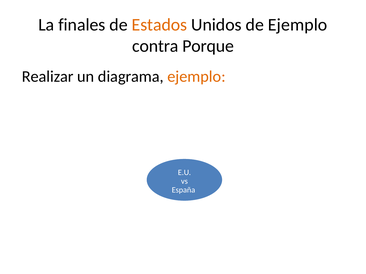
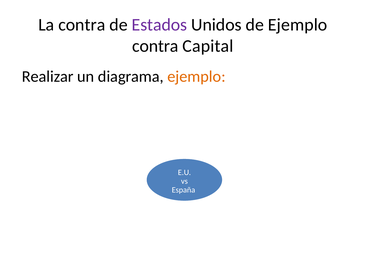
La finales: finales -> contra (82, 25)
Estados colour: orange -> purple (159, 25)
Porque: Porque -> Capital (208, 46)
